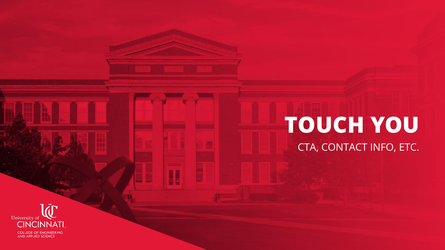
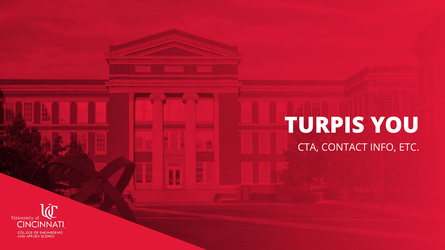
TOUCH: TOUCH -> TURPIS (325, 126)
